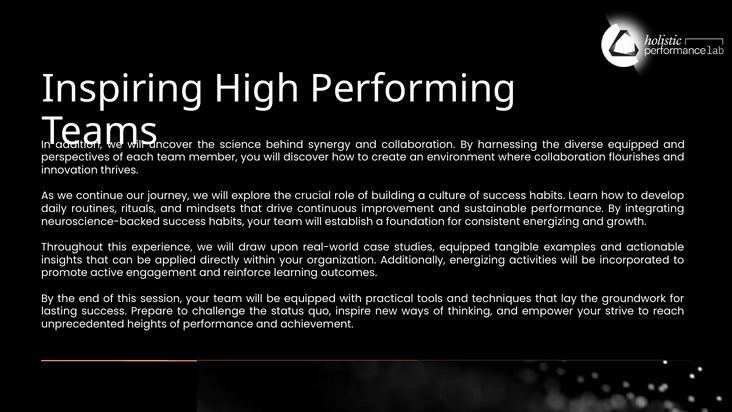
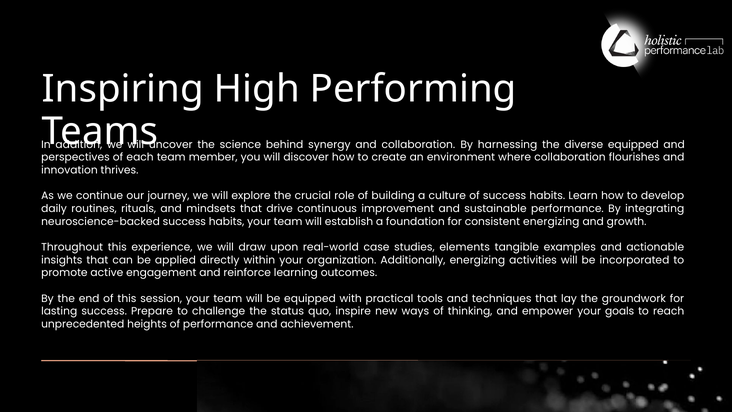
studies equipped: equipped -> elements (465, 247)
strive: strive -> goals (620, 311)
